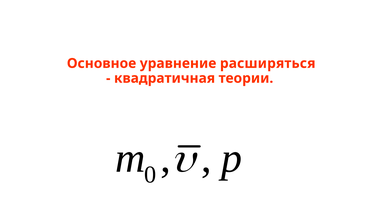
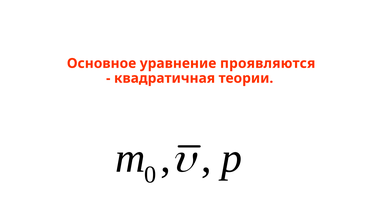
расширяться: расширяться -> проявляются (268, 64)
